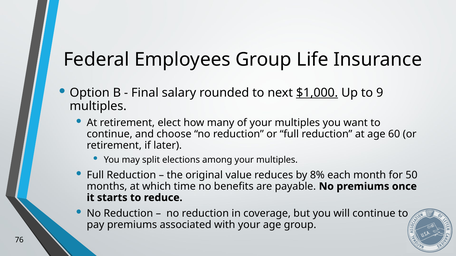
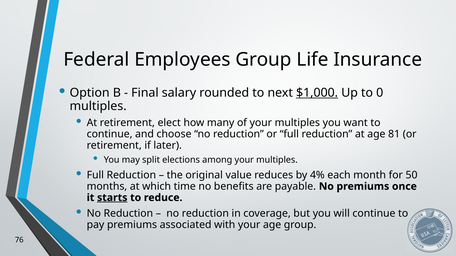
9: 9 -> 0 (380, 93)
60: 60 -> 81 (394, 134)
8%: 8% -> 4% (317, 175)
starts underline: none -> present (112, 198)
